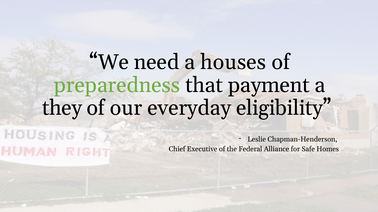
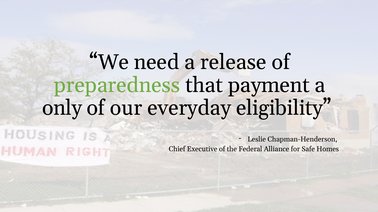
houses: houses -> release (233, 62)
they: they -> only (62, 108)
